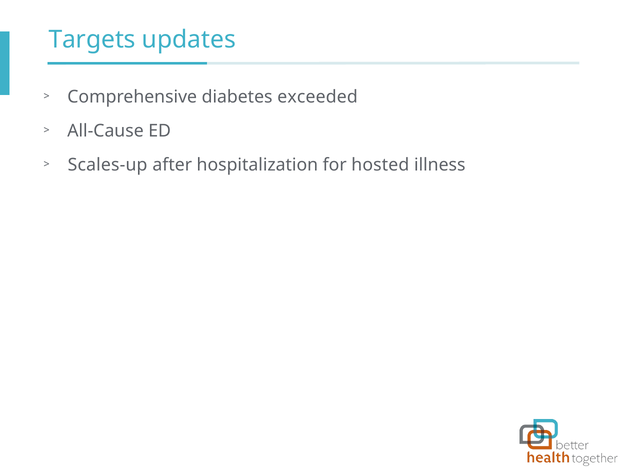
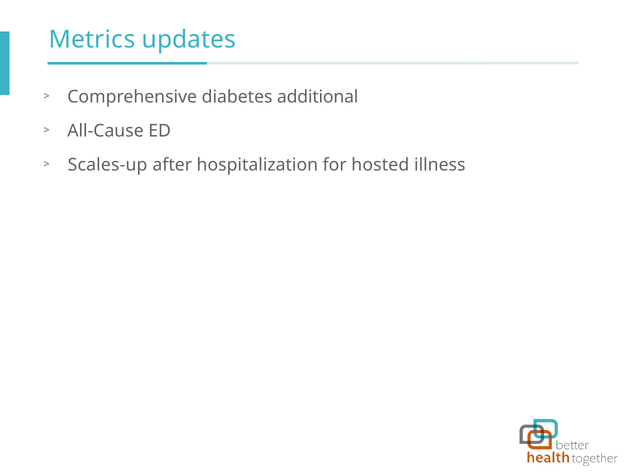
Targets: Targets -> Metrics (92, 40)
exceeded: exceeded -> additional (318, 97)
